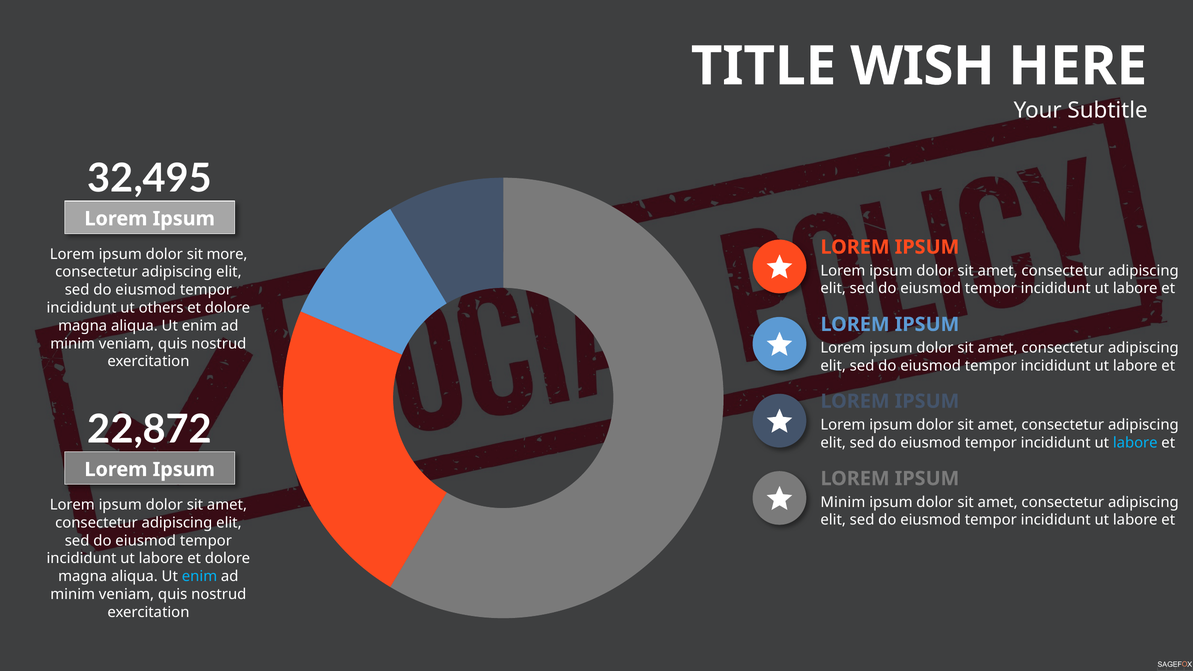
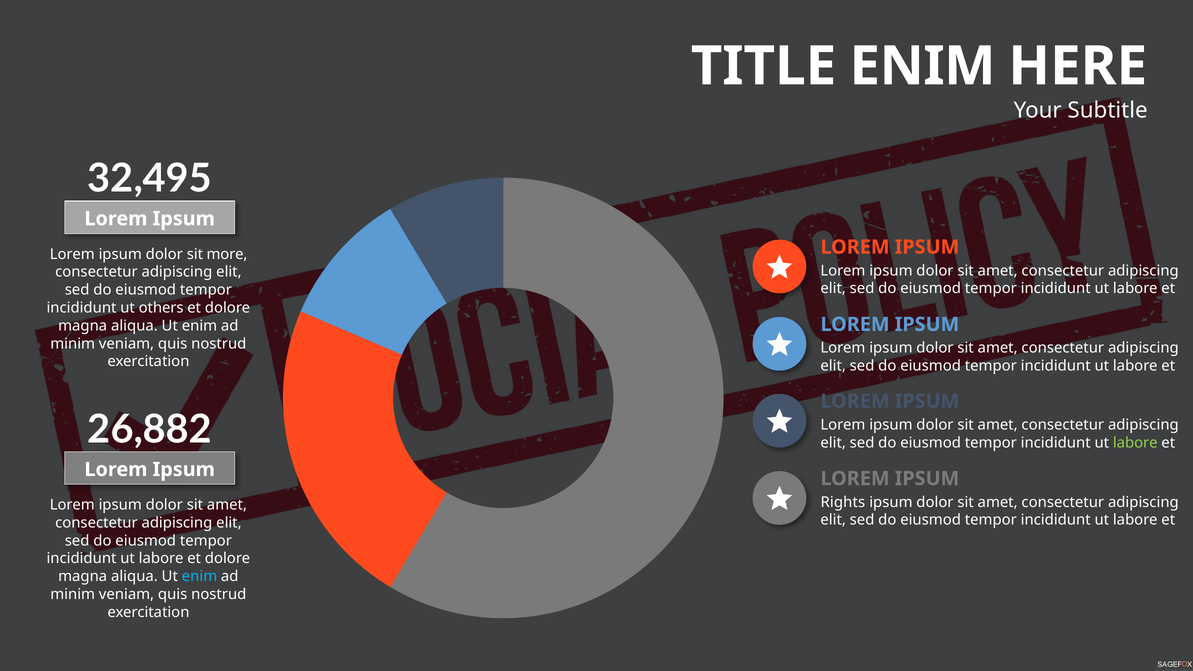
TITLE WISH: WISH -> ENIM (923, 66)
22,872: 22,872 -> 26,882 (150, 429)
labore colour: light blue -> light green (1135, 443)
Minim: Minim -> Rights (843, 502)
